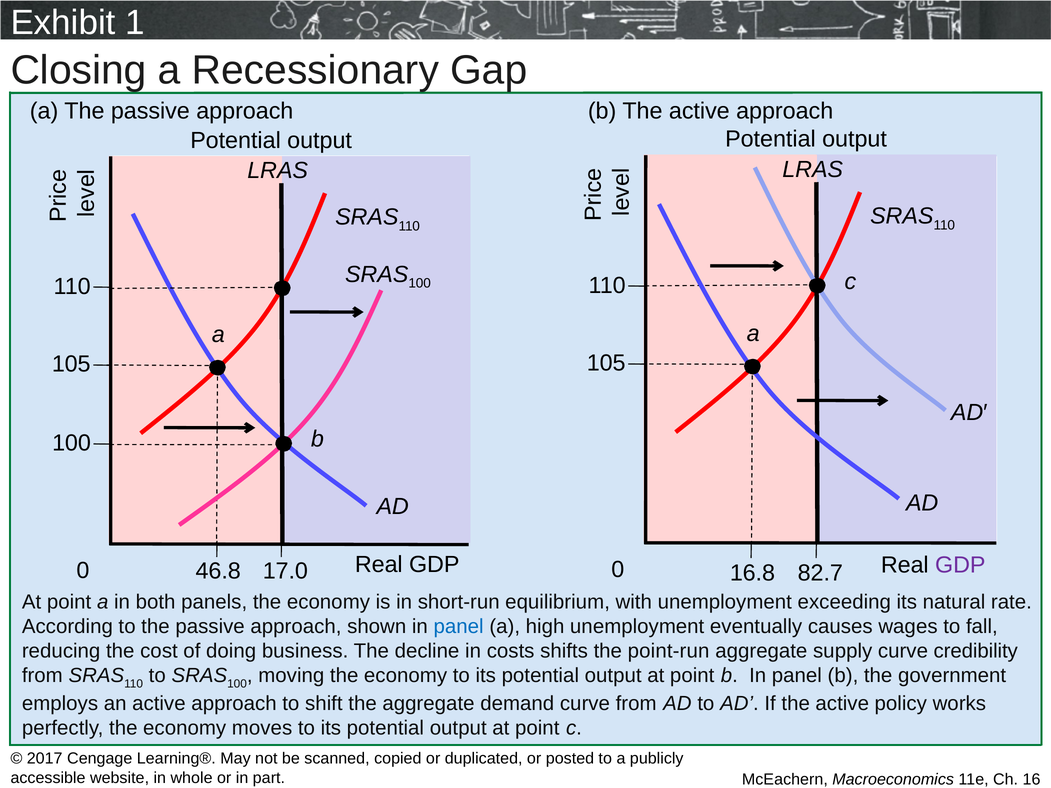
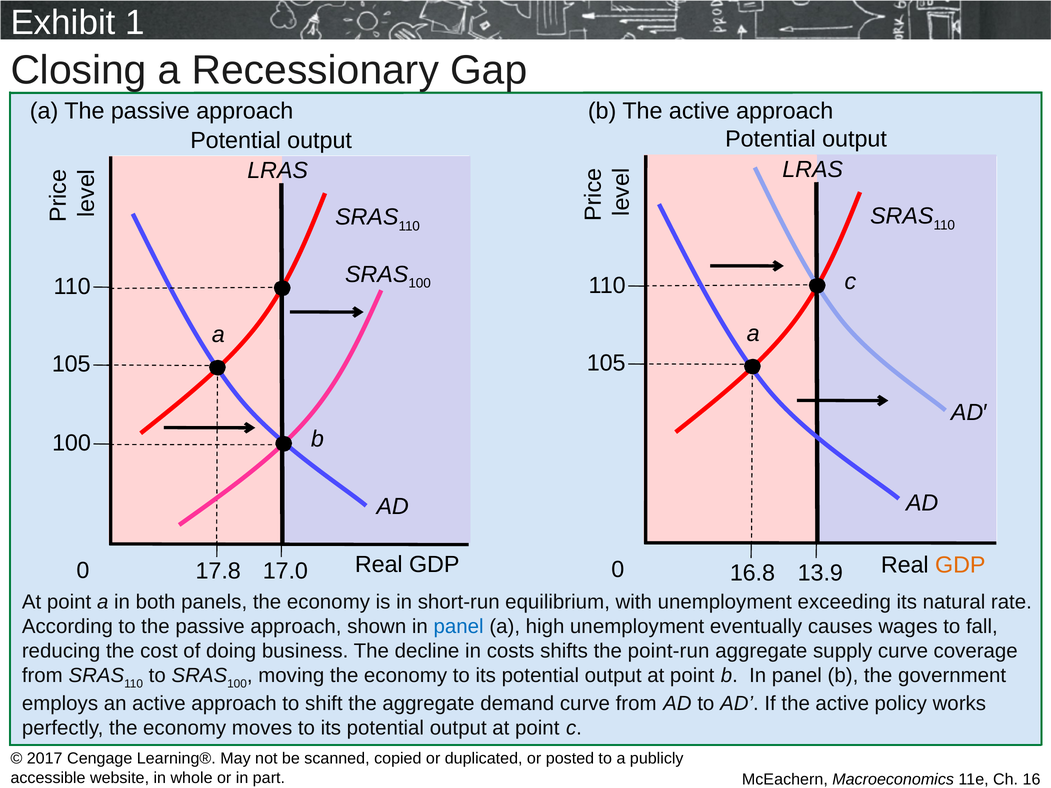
GDP colour: purple -> orange (960, 565)
82.7: 82.7 -> 13.9 (820, 573)
46.8: 46.8 -> 17.8 (218, 571)
credibility: credibility -> coverage (976, 651)
